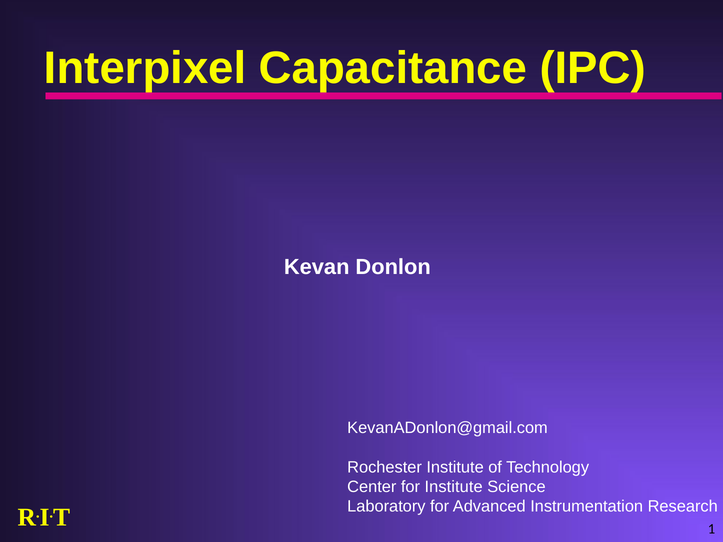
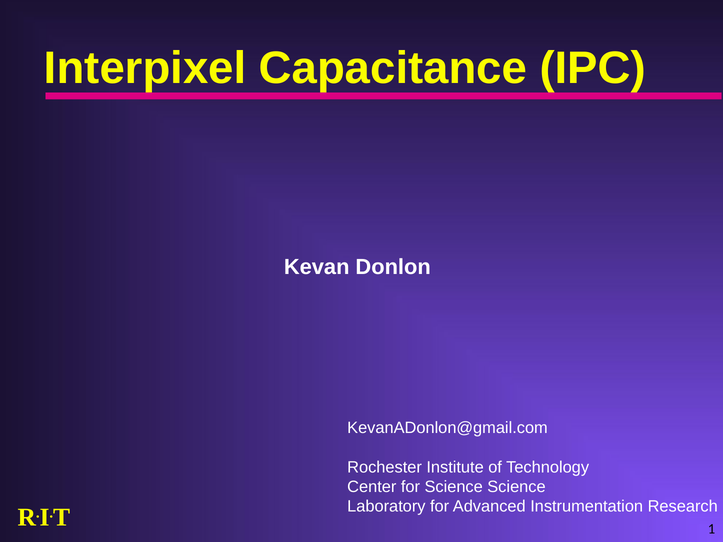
for Institute: Institute -> Science (454, 487)
